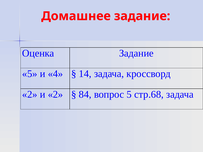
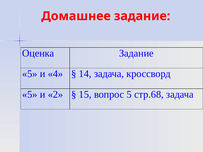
2: 2 -> 5 (30, 94)
84: 84 -> 15 (85, 94)
